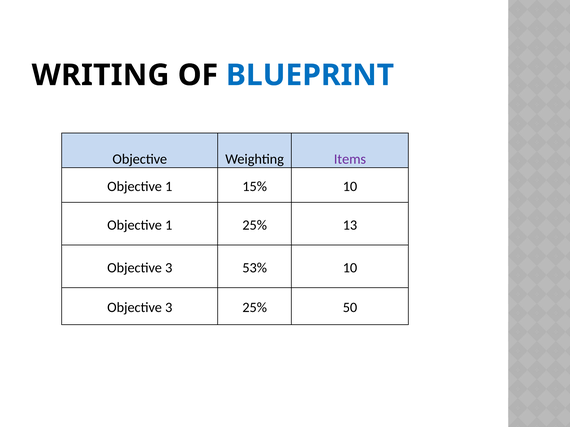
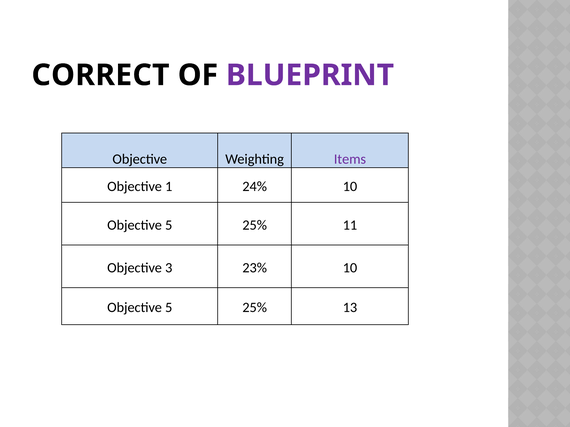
WRITING: WRITING -> CORRECT (100, 75)
BLUEPRINT colour: blue -> purple (310, 75)
15%: 15% -> 24% (255, 187)
1: 1 -> 5 (169, 225)
13: 13 -> 11 (350, 225)
53%: 53% -> 23% (255, 268)
3: 3 -> 5 (169, 308)
50: 50 -> 13 (350, 308)
